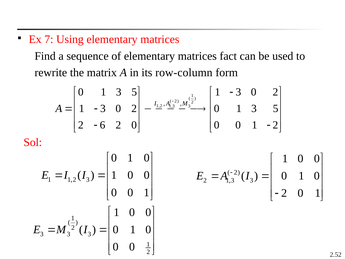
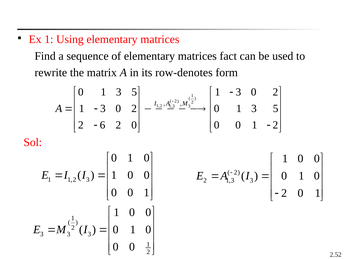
Ex 7: 7 -> 1 (49, 39)
row-column: row-column -> row-denotes (184, 72)
